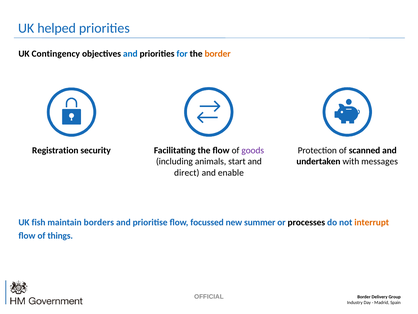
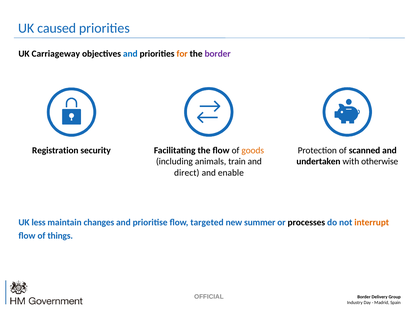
helped: helped -> caused (57, 28)
Contingency: Contingency -> Carriageway (56, 54)
for colour: blue -> orange (182, 54)
border colour: orange -> purple (218, 54)
goods colour: purple -> orange (253, 150)
messages: messages -> otherwise (380, 161)
start: start -> train (237, 161)
fish: fish -> less (39, 222)
borders: borders -> changes (99, 222)
focussed: focussed -> targeted (207, 222)
